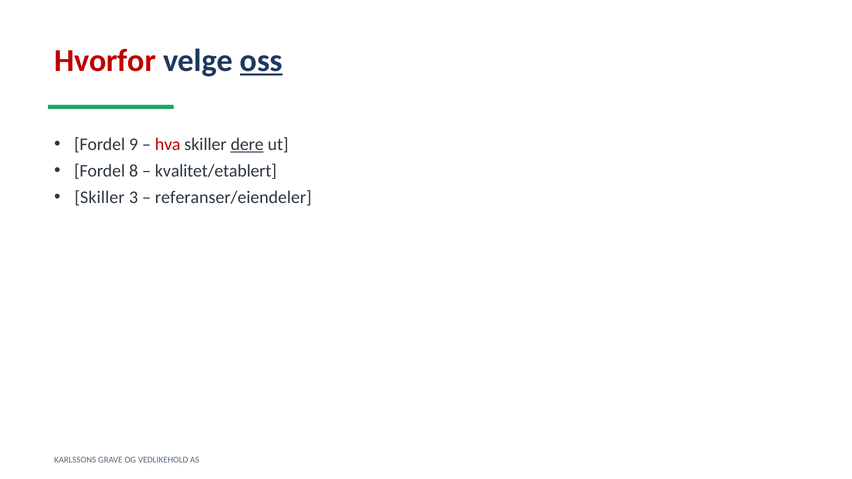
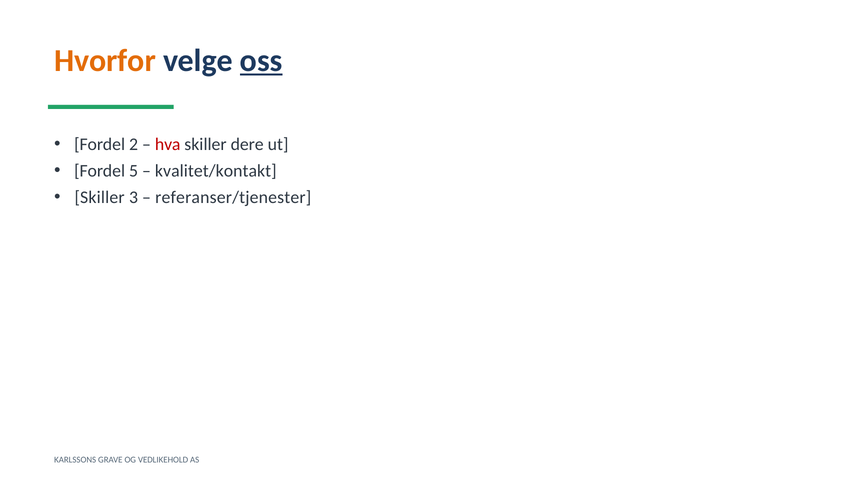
Hvorfor colour: red -> orange (105, 61)
9: 9 -> 2 (134, 144)
dere underline: present -> none (247, 144)
8: 8 -> 5 (134, 171)
kvalitet/etablert: kvalitet/etablert -> kvalitet/kontakt (216, 171)
referanser/eiendeler: referanser/eiendeler -> referanser/tjenester (233, 198)
